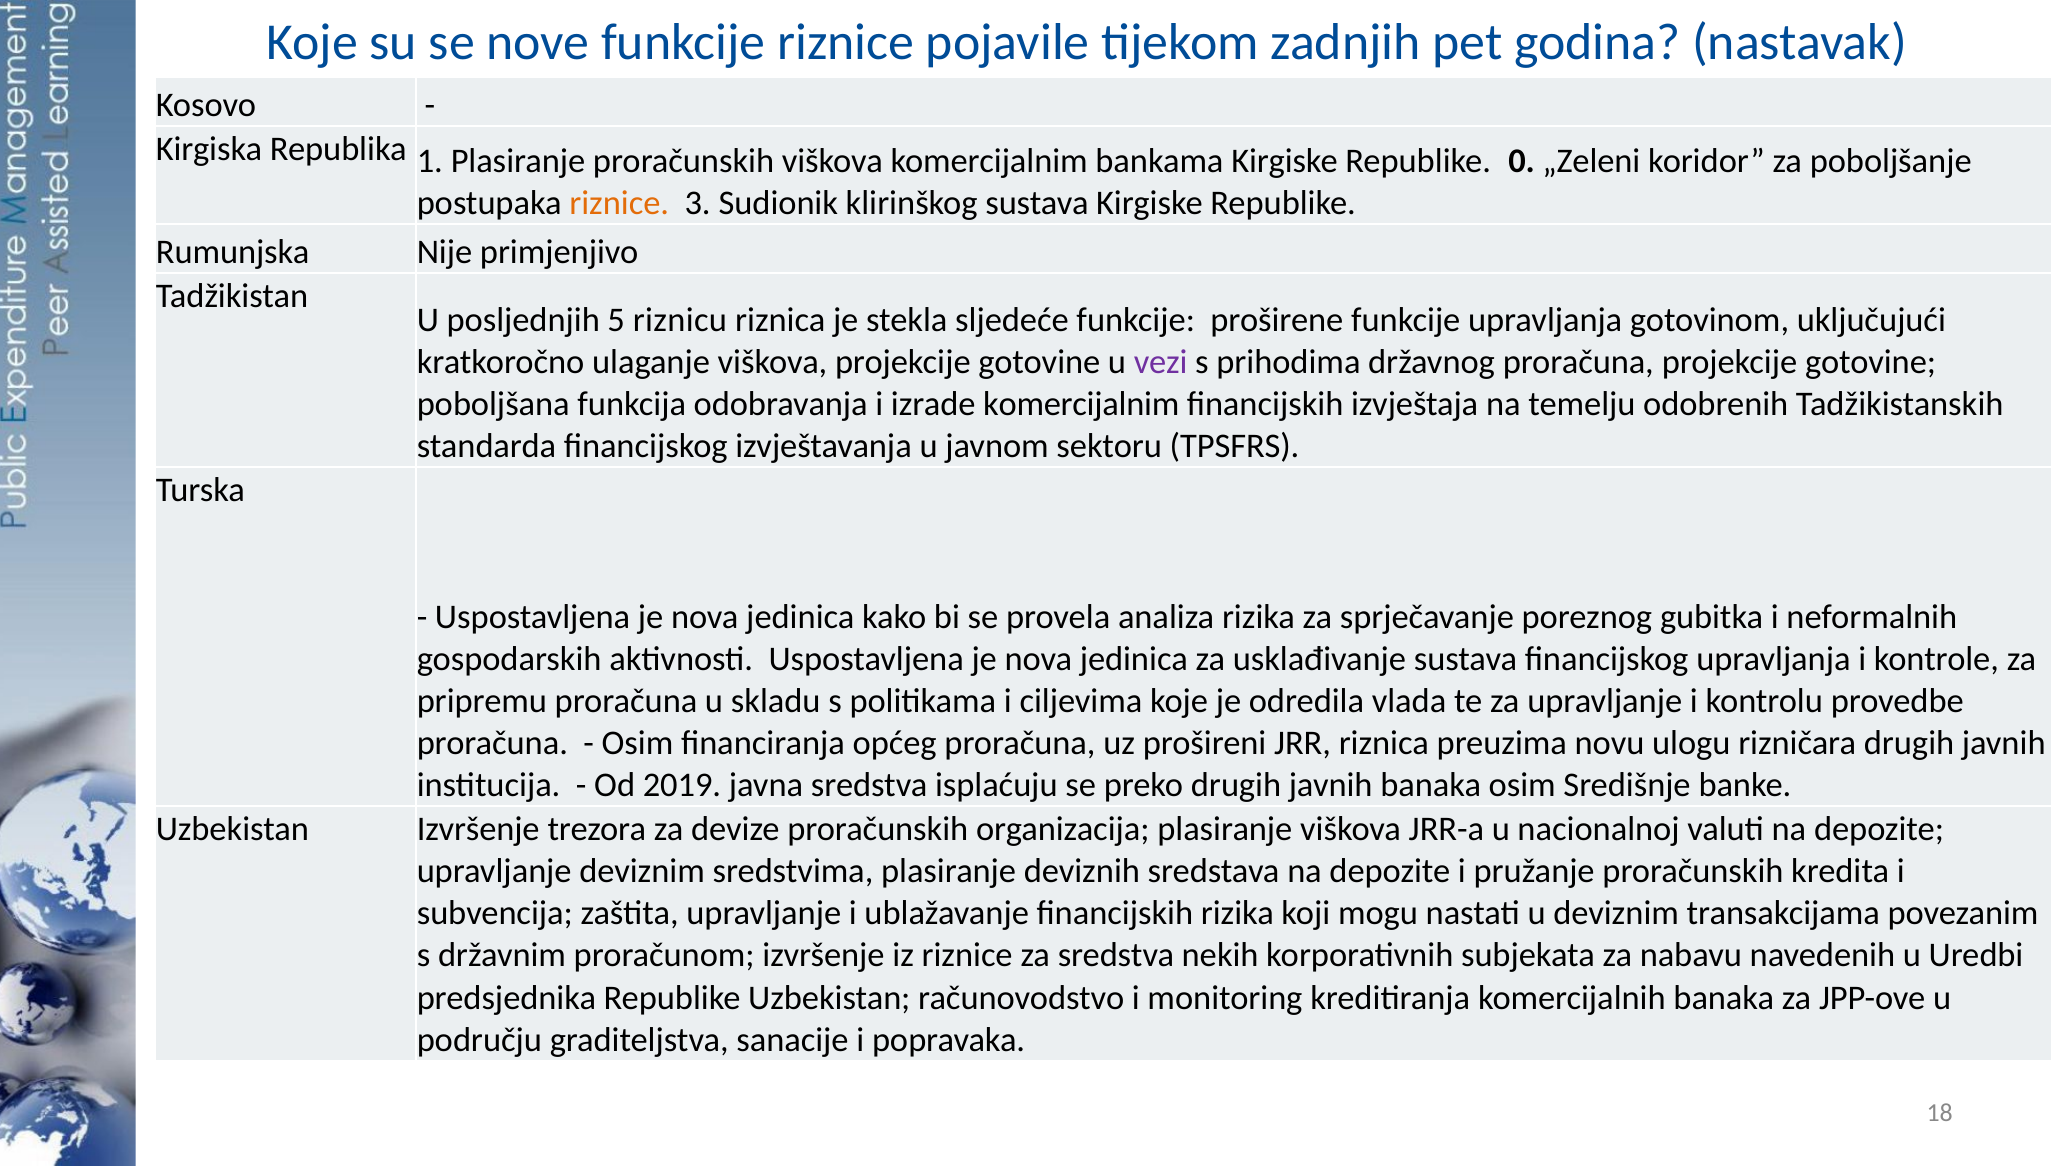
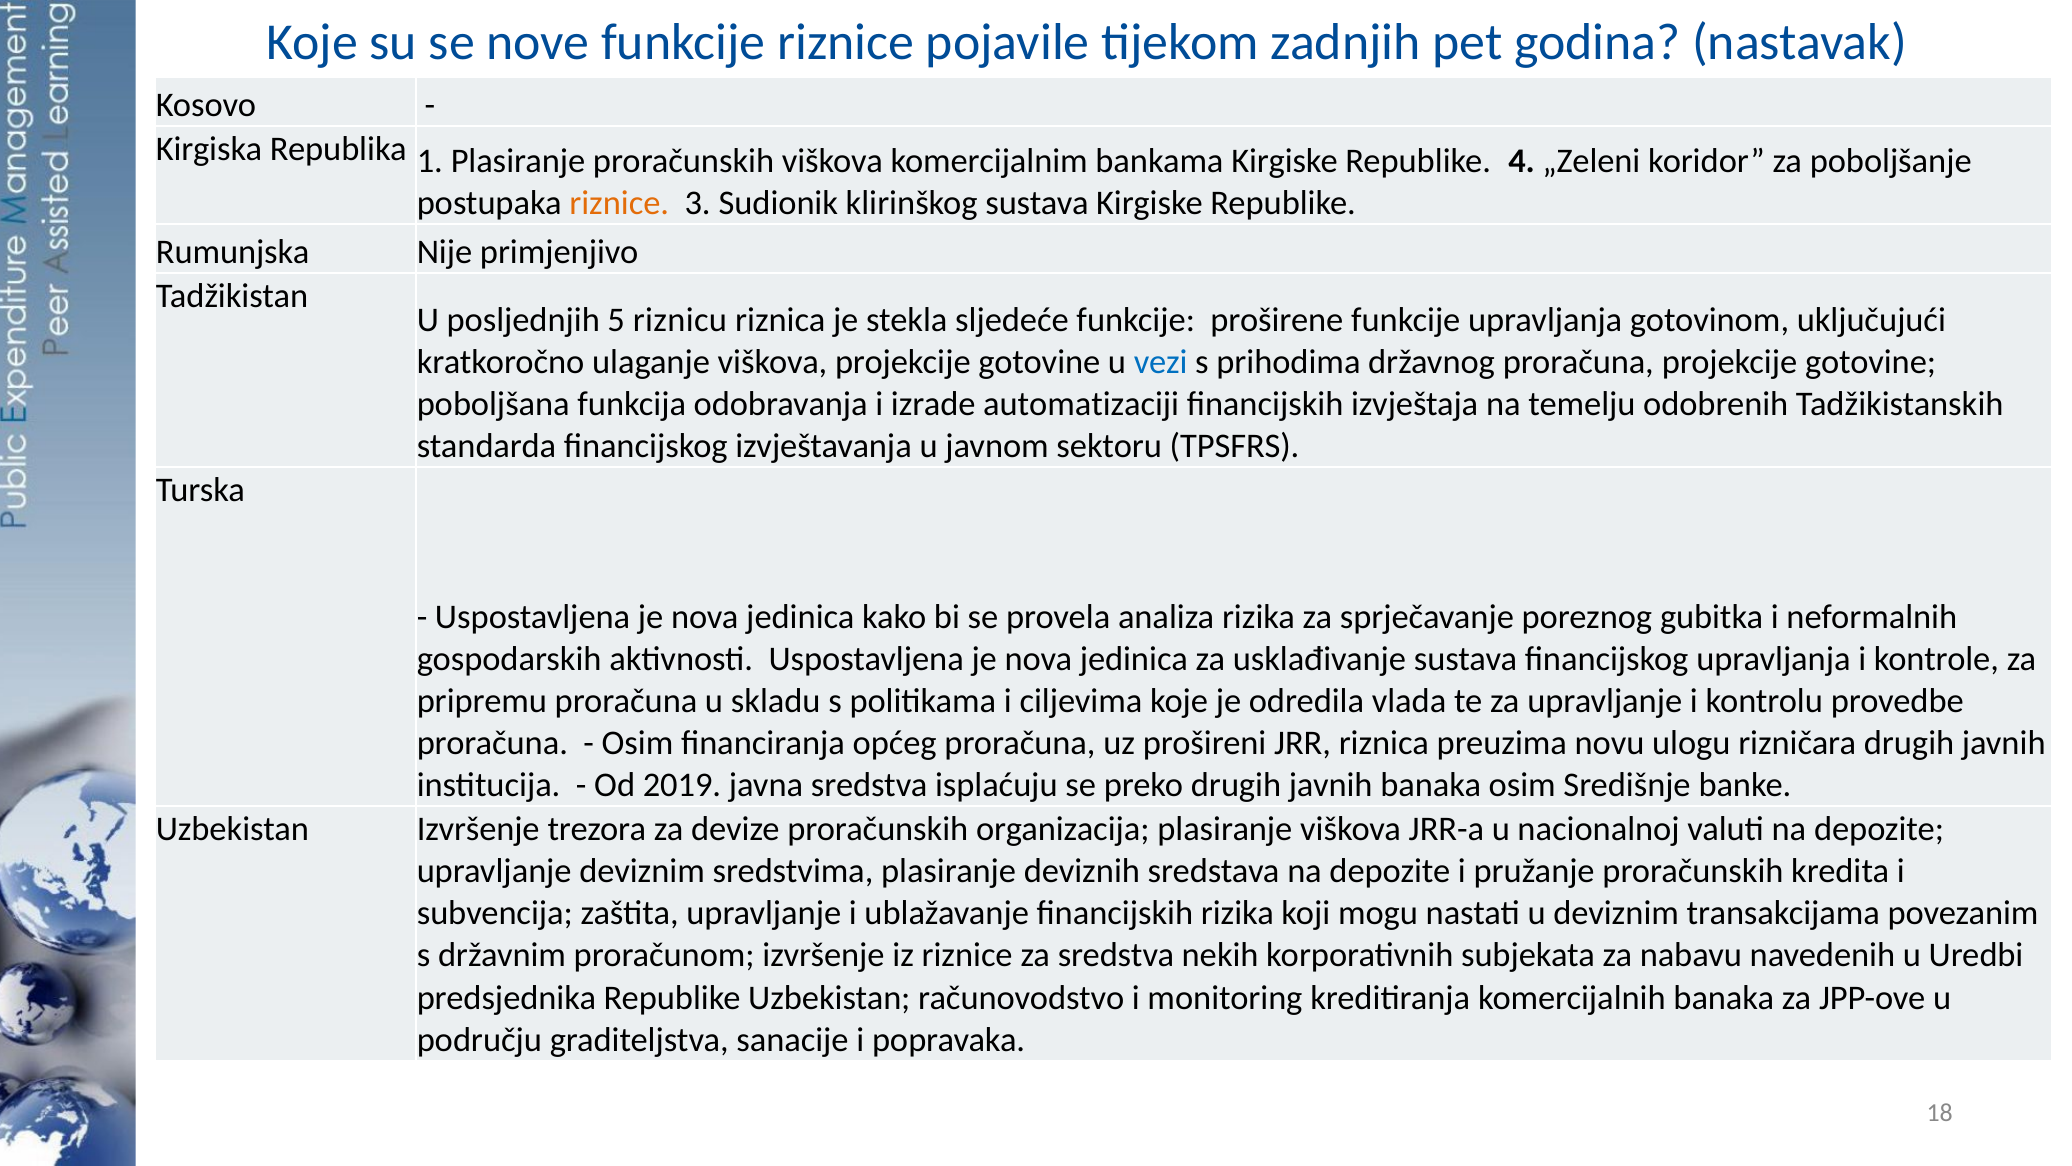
0: 0 -> 4 (1522, 161)
vezi colour: purple -> blue (1161, 362)
izrade komercijalnim: komercijalnim -> automatizaciji (1081, 404)
